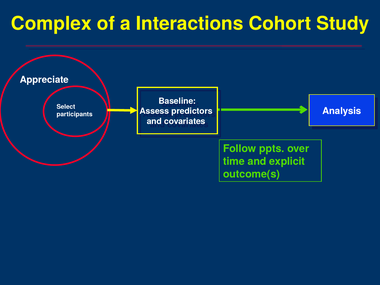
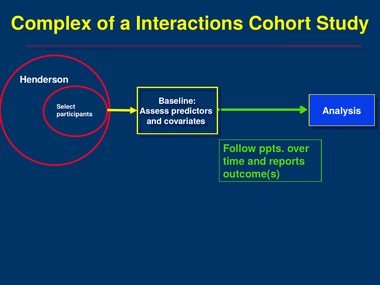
Appreciate: Appreciate -> Henderson (44, 80)
explicit: explicit -> reports (287, 161)
